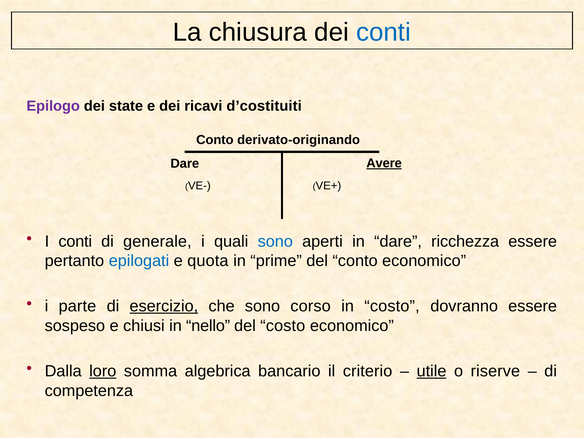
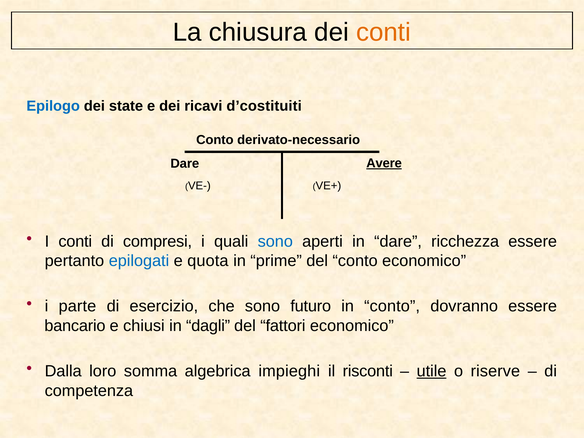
conti colour: blue -> orange (384, 32)
Epilogo colour: purple -> blue (53, 106)
derivato-originando: derivato-originando -> derivato-necessario (299, 140)
generale: generale -> compresi (158, 241)
esercizio underline: present -> none (164, 306)
corso: corso -> futuro (311, 306)
in costo: costo -> conto (392, 306)
sospeso: sospeso -> bancario (75, 326)
nello: nello -> dagli (208, 326)
del costo: costo -> fattori (283, 326)
loro underline: present -> none (103, 371)
bancario: bancario -> impieghi (289, 371)
criterio: criterio -> risconti (368, 371)
